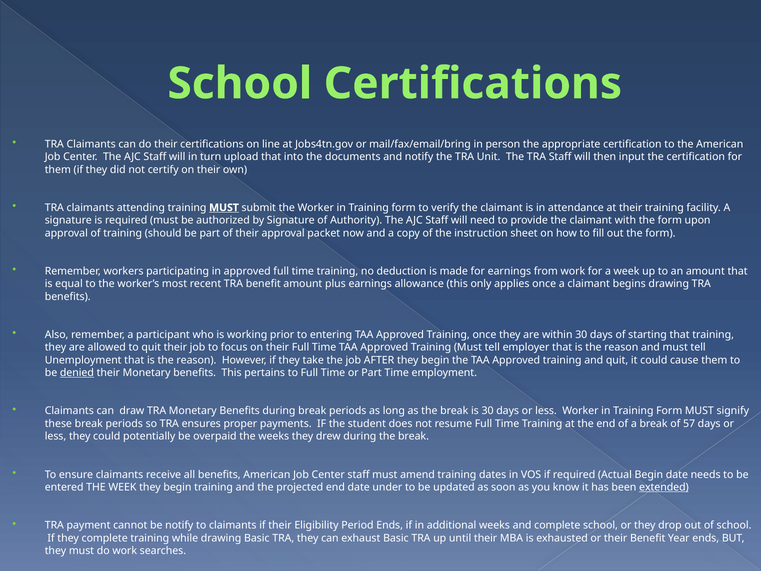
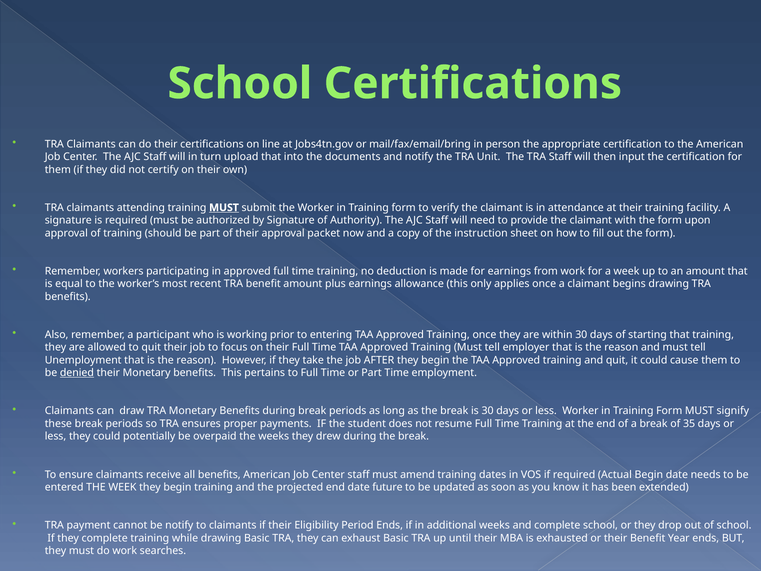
57: 57 -> 35 (689, 424)
under: under -> future (387, 487)
extended underline: present -> none (664, 487)
